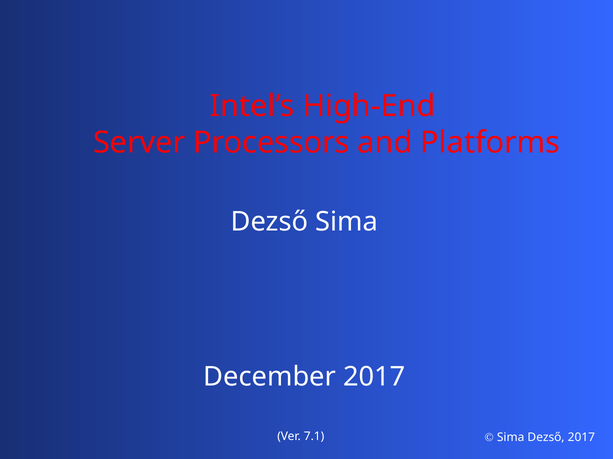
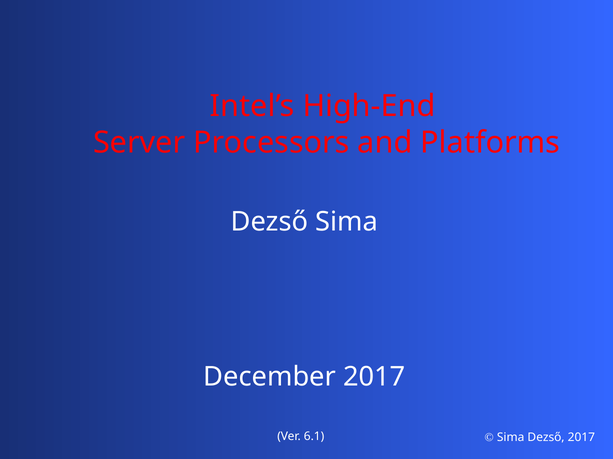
7.1: 7.1 -> 6.1 (314, 437)
